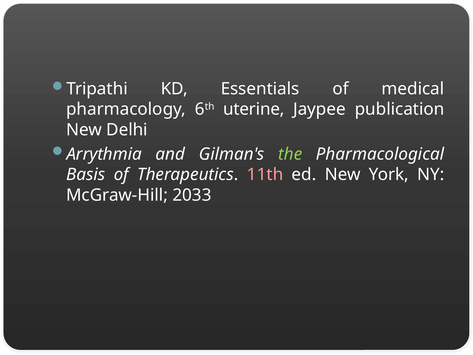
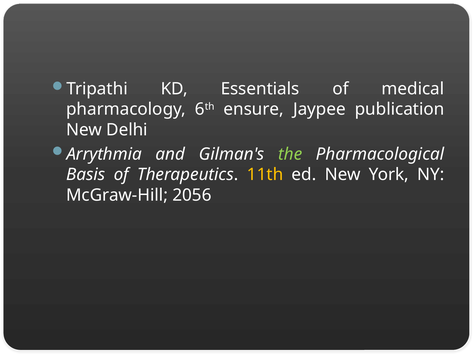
uterine: uterine -> ensure (254, 109)
11th colour: pink -> yellow (265, 174)
2033: 2033 -> 2056 (192, 195)
